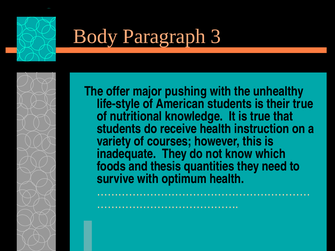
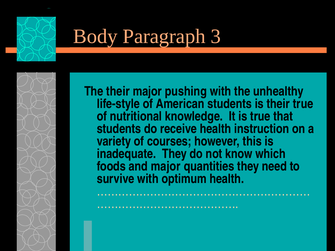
The offer: offer -> their (118, 91)
and thesis: thesis -> major (166, 166)
